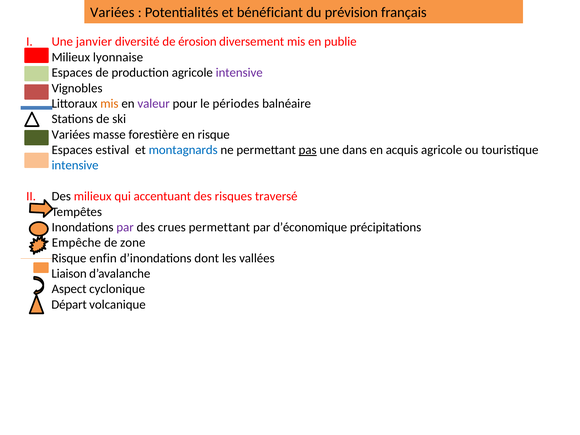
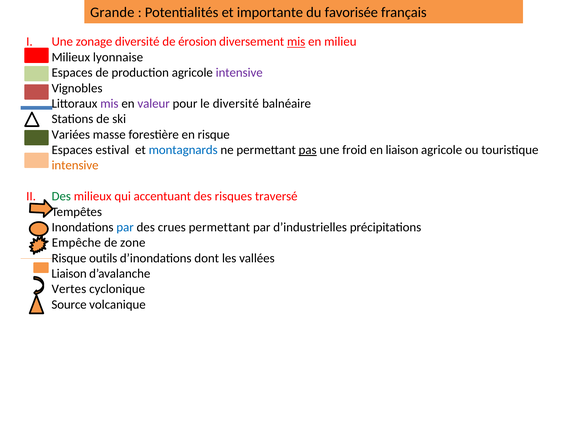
Variées: Variées -> Grande (112, 13)
bénéficiant: bénéficiant -> importante (270, 13)
prévision: prévision -> favorisée (351, 13)
janvier: janvier -> zonage (94, 42)
mis underline: none -> present (296, 42)
publie: publie -> milieu (340, 42)
mis colour: orange -> purple (109, 104)
le périodes: périodes -> diversité (236, 104)
dans: dans -> froid (355, 150)
en acquis: acquis -> liaison (402, 150)
intensive colour: blue -> orange (75, 165)
Des colour: black -> green (61, 196)
par colour: purple -> blue (125, 227)
d’économique: d’économique -> d’industrielles (310, 227)
Risque enfin: enfin -> outils (103, 258)
Aspect: Aspect -> Vertes (69, 289)
Départ: Départ -> Source (69, 305)
